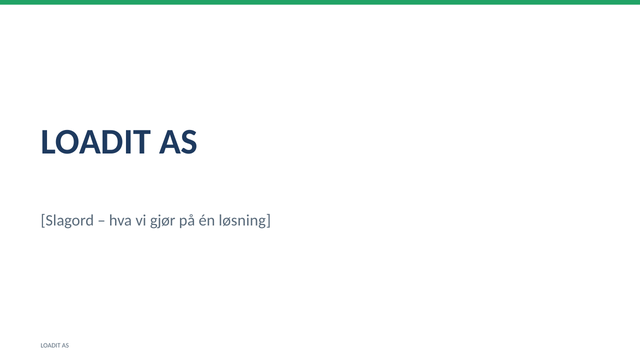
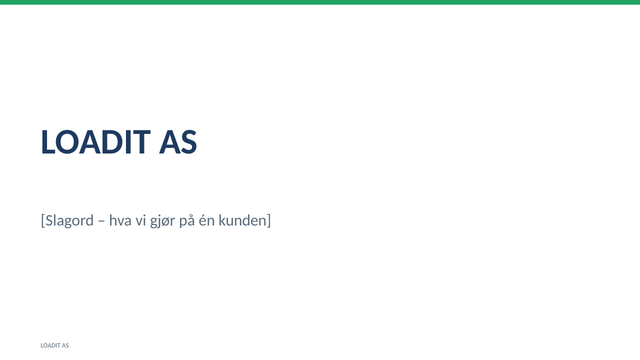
løsning: løsning -> kunden (245, 220)
